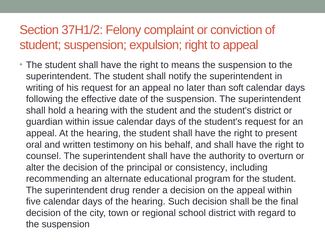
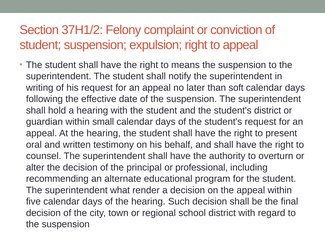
issue: issue -> small (103, 122)
consistency: consistency -> professional (202, 167)
drug: drug -> what (120, 190)
